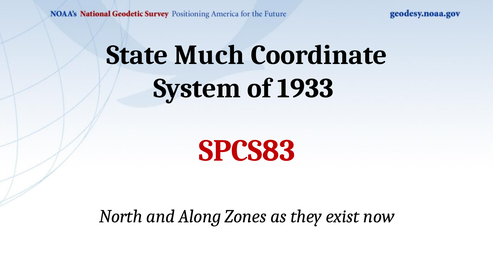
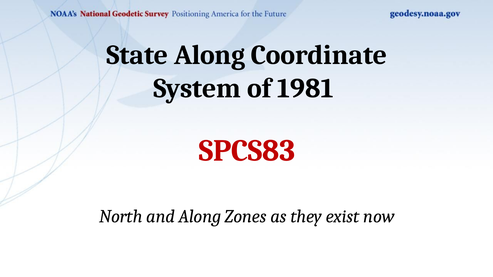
State Much: Much -> Along (210, 55)
1933: 1933 -> 1981 (305, 88)
